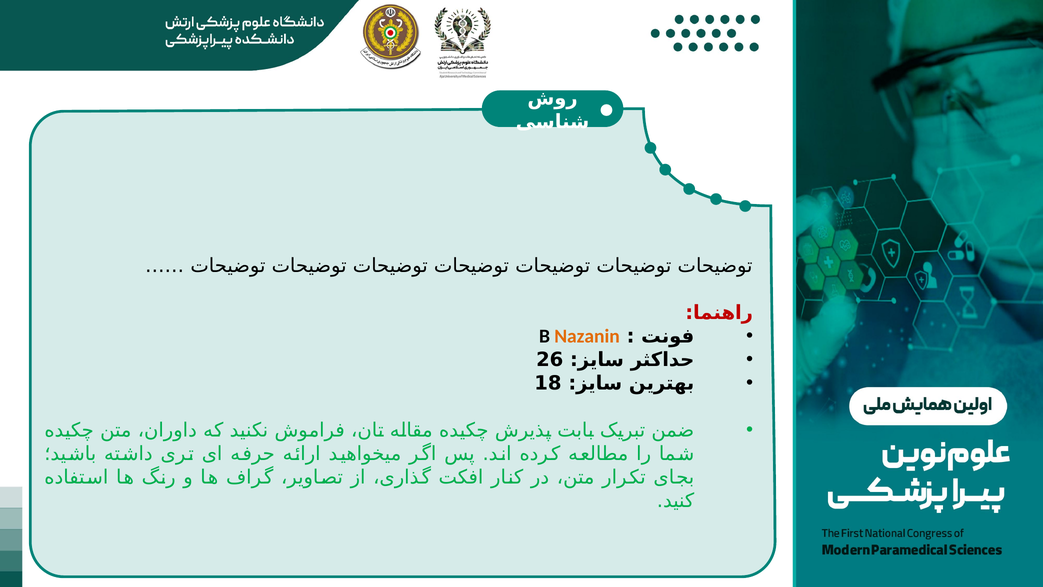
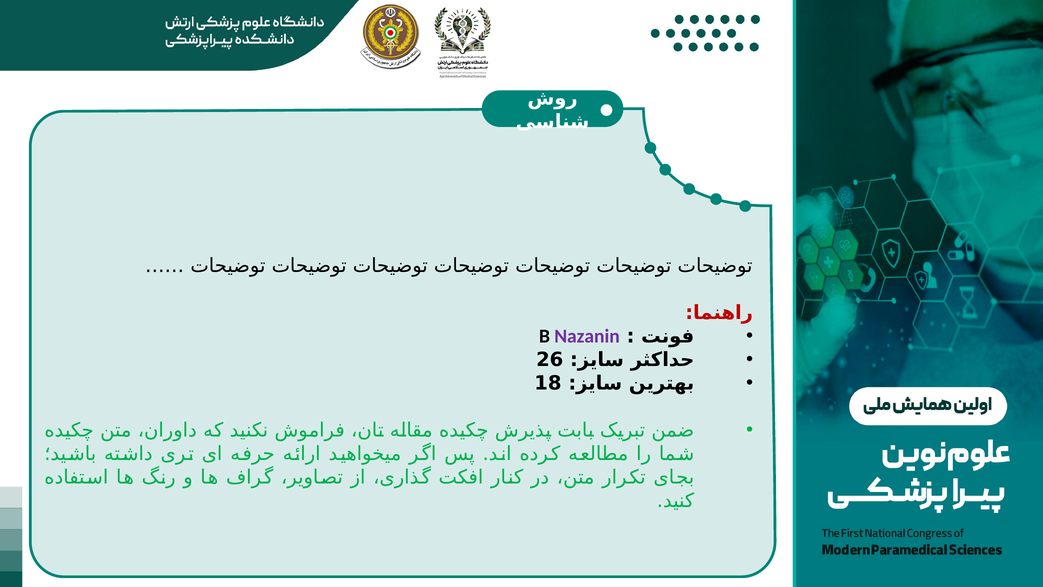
Nazanin colour: orange -> purple (587, 336)
